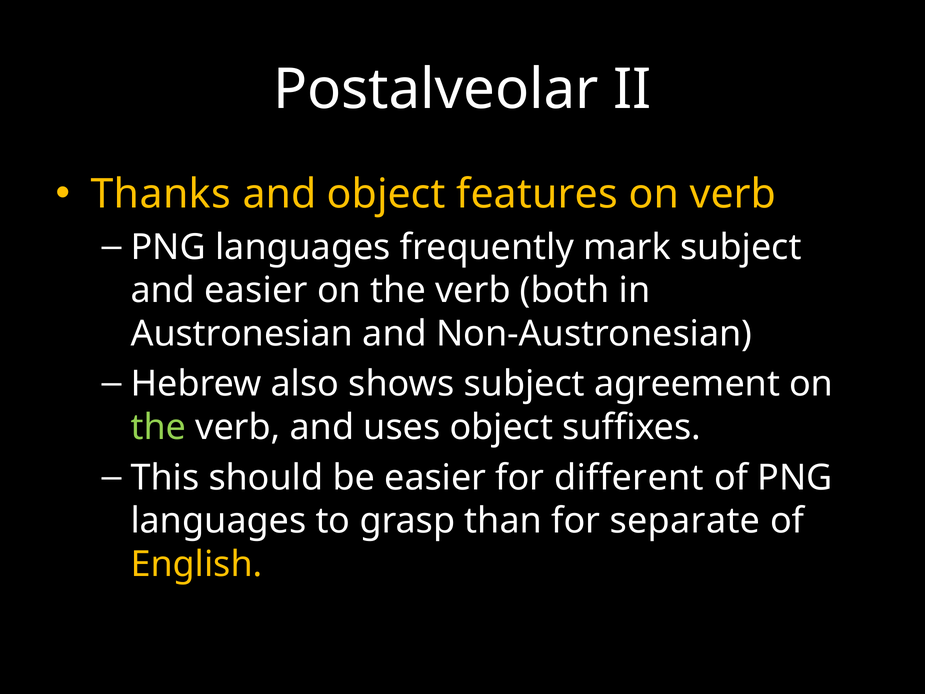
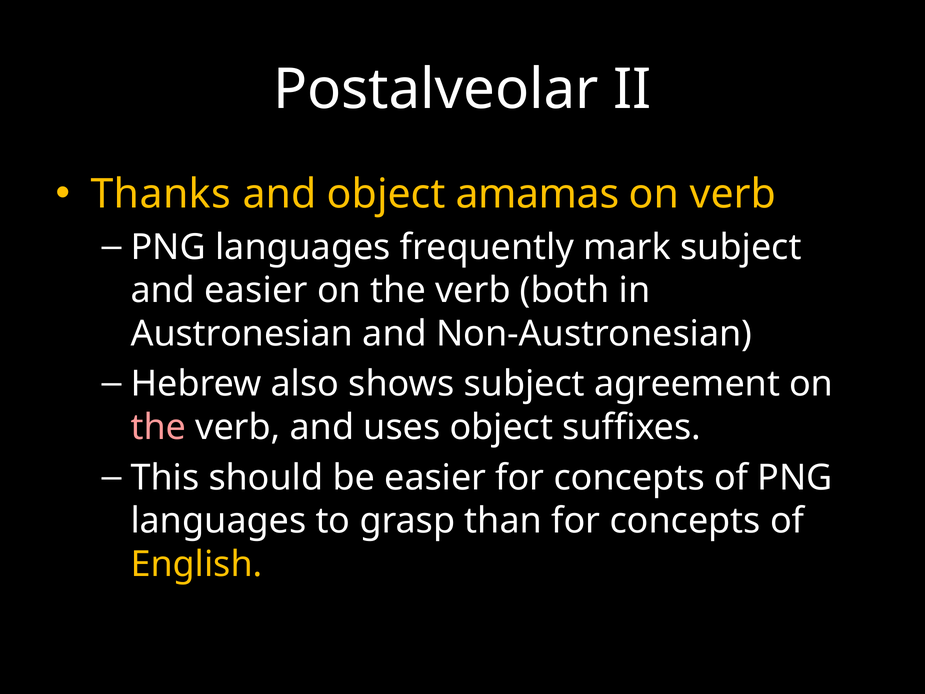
features: features -> amamas (537, 194)
the colour: light green -> pink (158, 427)
easier for different: different -> concepts (629, 478)
than for separate: separate -> concepts (685, 521)
